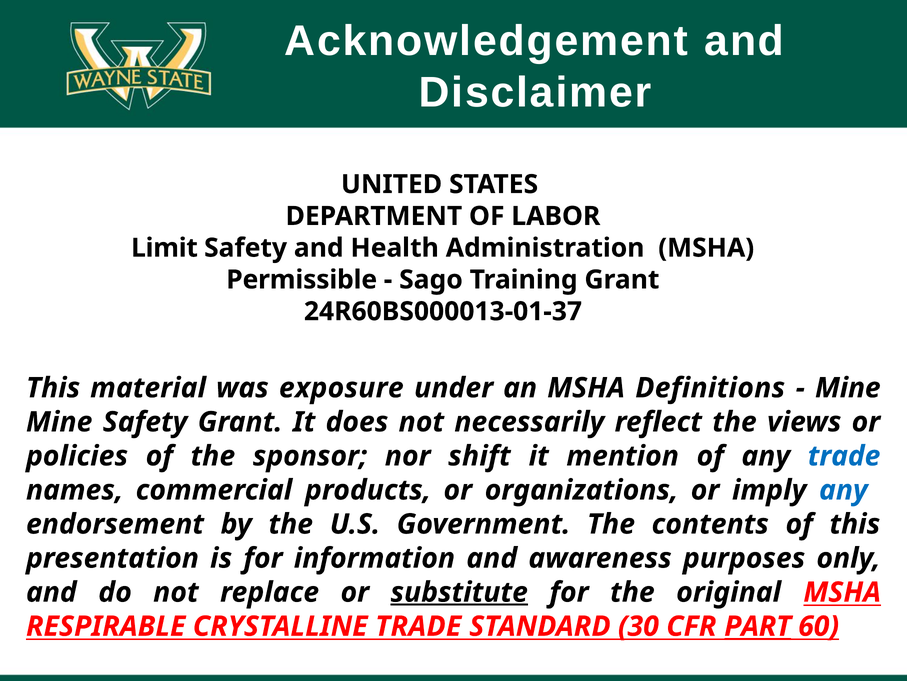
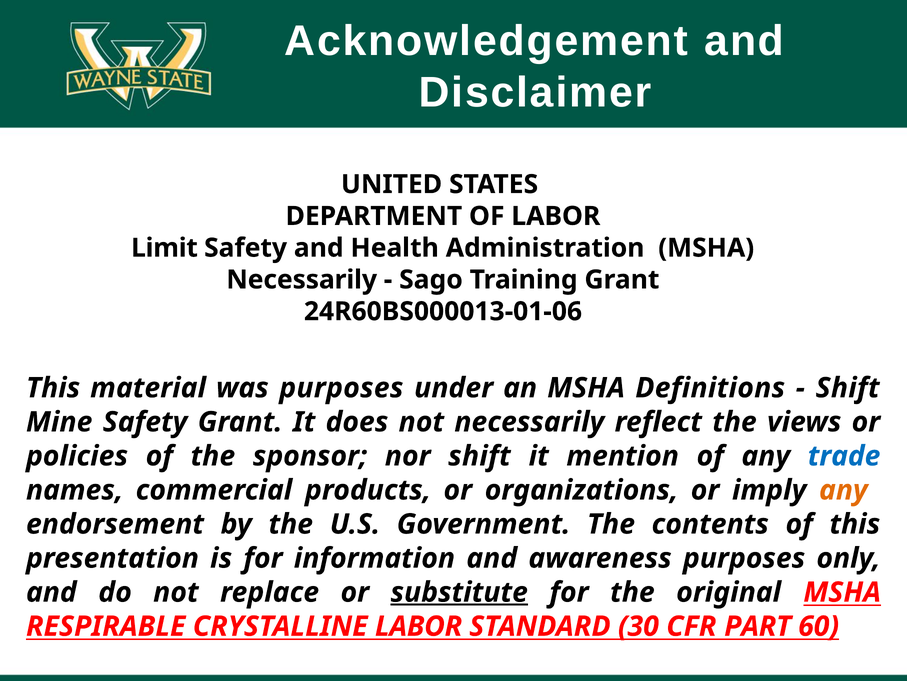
Permissible: Permissible -> Necessarily (302, 279)
24R60BS000013-01-37: 24R60BS000013-01-37 -> 24R60BS000013-01-06 (443, 311)
was exposure: exposure -> purposes (341, 388)
Mine: Mine -> Shift (848, 388)
any colour: blue -> orange (843, 490)
CRYSTALLINE TRADE: TRADE -> LABOR (419, 626)
PART underline: present -> none (758, 626)
